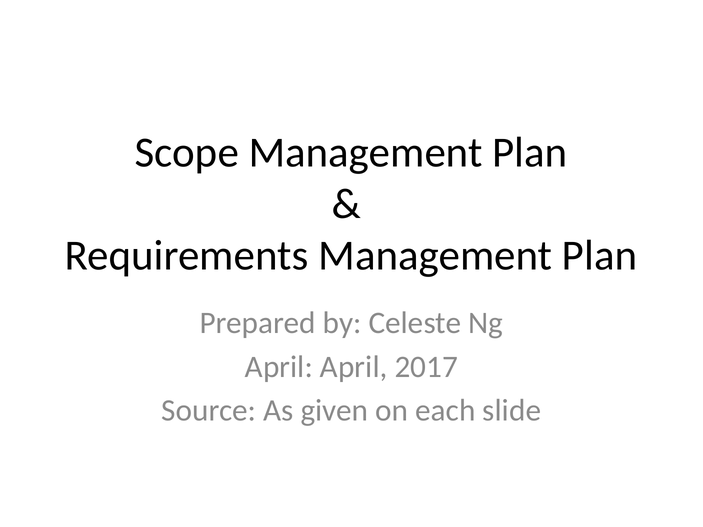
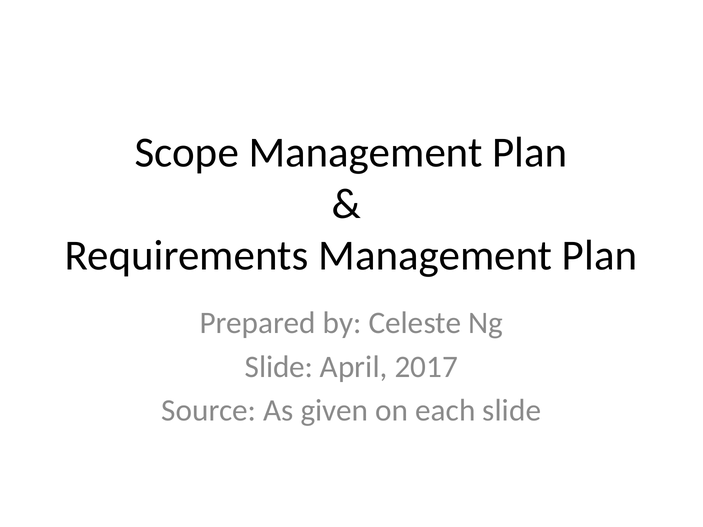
April: April -> Slide (279, 367)
